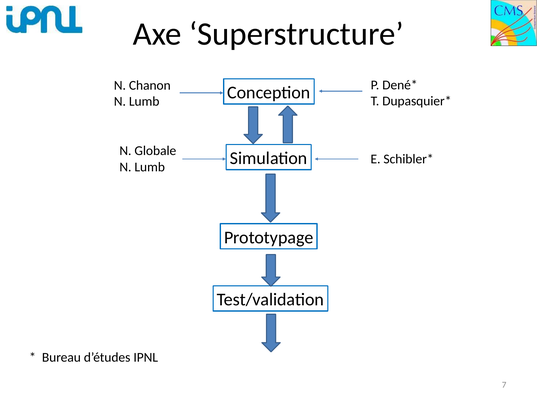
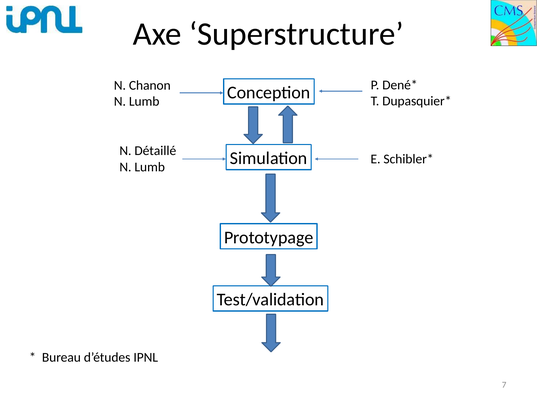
Globale: Globale -> Détaillé (155, 151)
